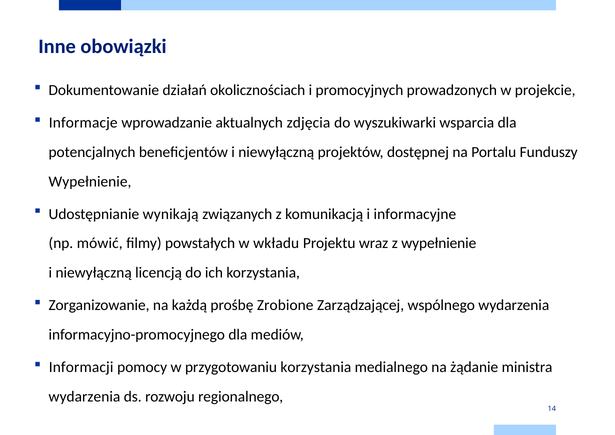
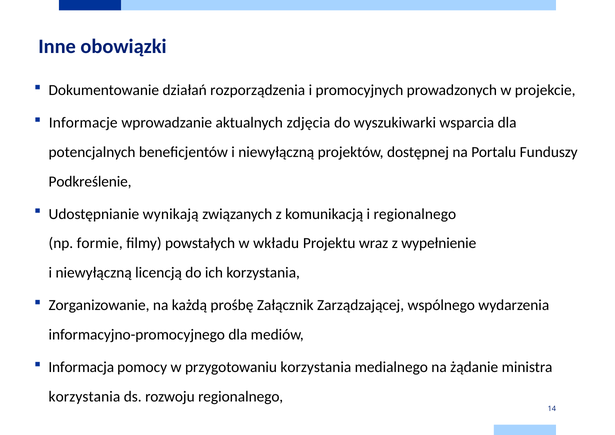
okolicznościach: okolicznościach -> rozporządzenia (258, 90)
Wypełnienie: Wypełnienie -> Podkreślenie (90, 182)
i informacyjne: informacyjne -> regionalnego (415, 214)
mówić: mówić -> formie (100, 243)
Zrobione: Zrobione -> Załącznik (285, 305)
Informacji: Informacji -> Informacja (81, 367)
wydarzenia: wydarzenia -> korzystania (84, 396)
